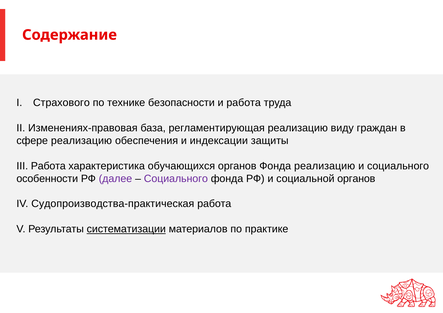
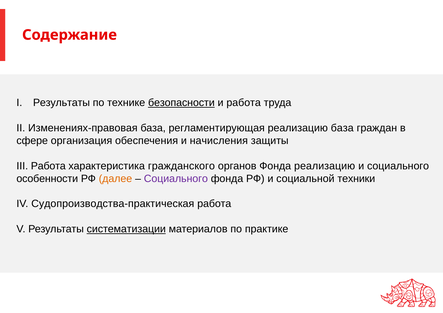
Страхового: Страхового -> Результаты (61, 103)
безопасности underline: none -> present (181, 103)
реализацию виду: виду -> база (342, 128)
сфере реализацию: реализацию -> организация (82, 141)
индексации: индексации -> начисления (219, 141)
обучающихся: обучающихся -> гражданского (181, 166)
далее colour: purple -> orange (115, 179)
социальной органов: органов -> техники (356, 179)
